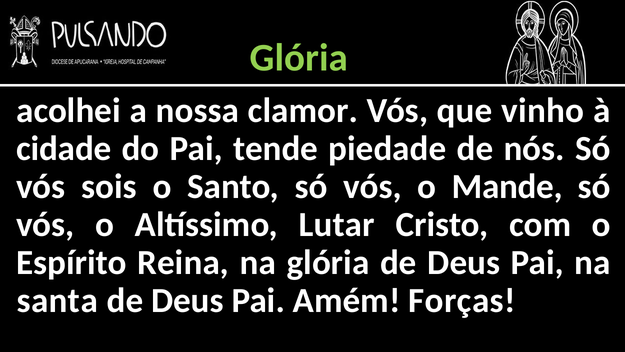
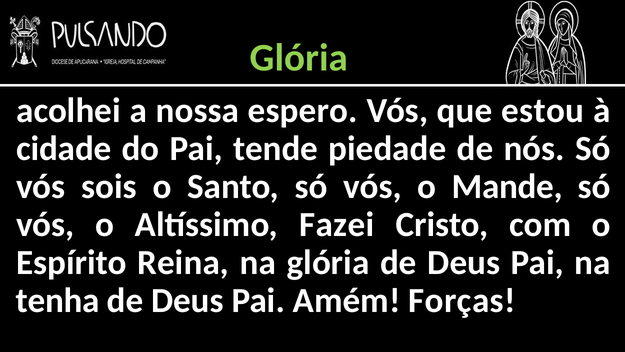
clamor: clamor -> espero (303, 110)
vinho: vinho -> estou (543, 110)
Lutar: Lutar -> Fazei (337, 224)
santa: santa -> tenha (58, 300)
